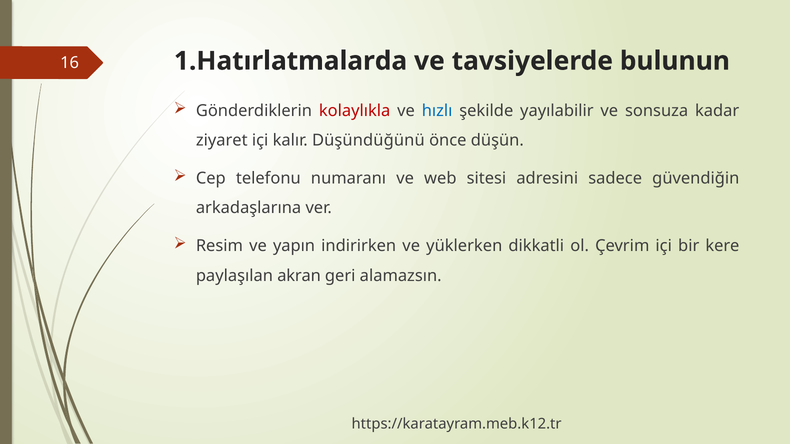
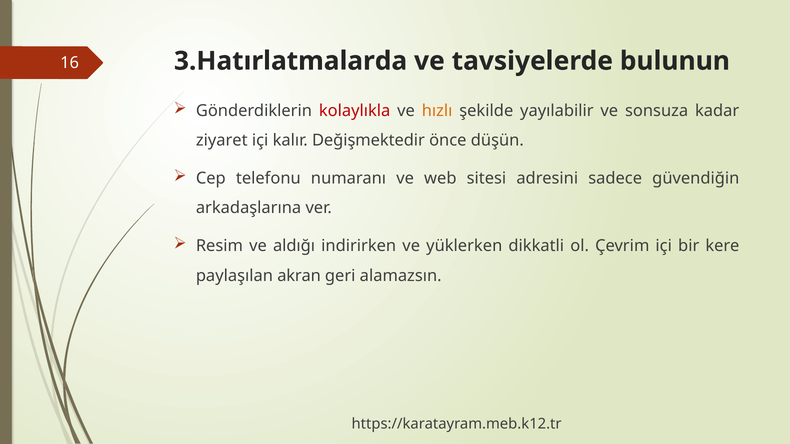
1.Hatırlatmalarda: 1.Hatırlatmalarda -> 3.Hatırlatmalarda (291, 61)
hızlı colour: blue -> orange (437, 111)
Düşündüğünü: Düşündüğünü -> Değişmektedir (368, 141)
yapın: yapın -> aldığı (294, 246)
